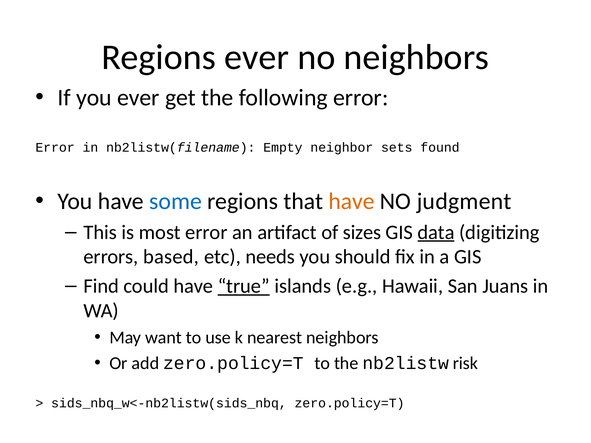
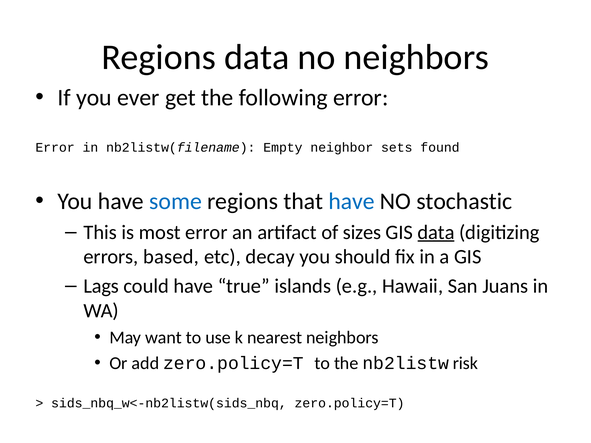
Regions ever: ever -> data (257, 57)
have colour: orange -> blue (351, 201)
judgment: judgment -> stochastic (464, 201)
needs: needs -> decay (270, 257)
Find: Find -> Lags (101, 286)
true underline: present -> none (244, 286)
